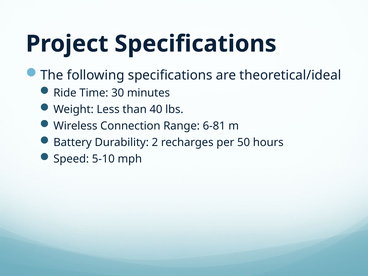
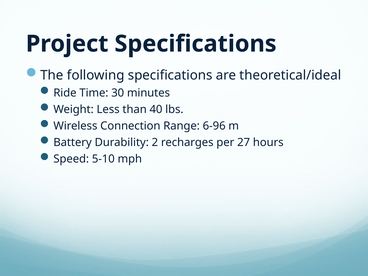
6-81: 6-81 -> 6-96 (214, 126)
50: 50 -> 27 (244, 142)
